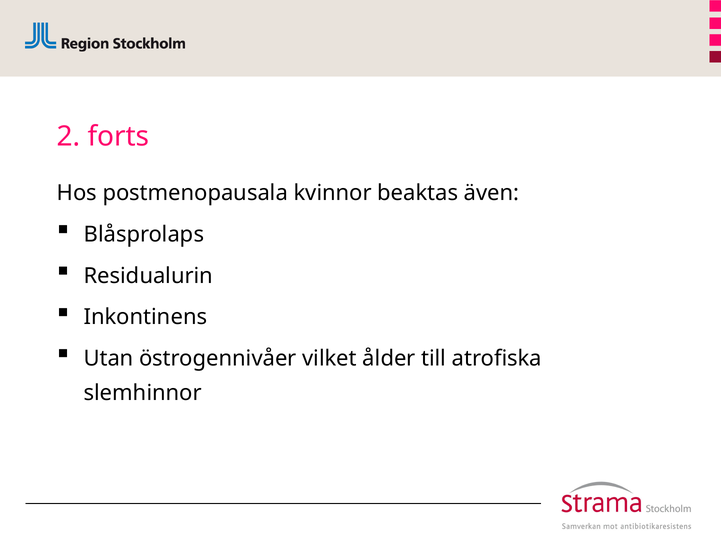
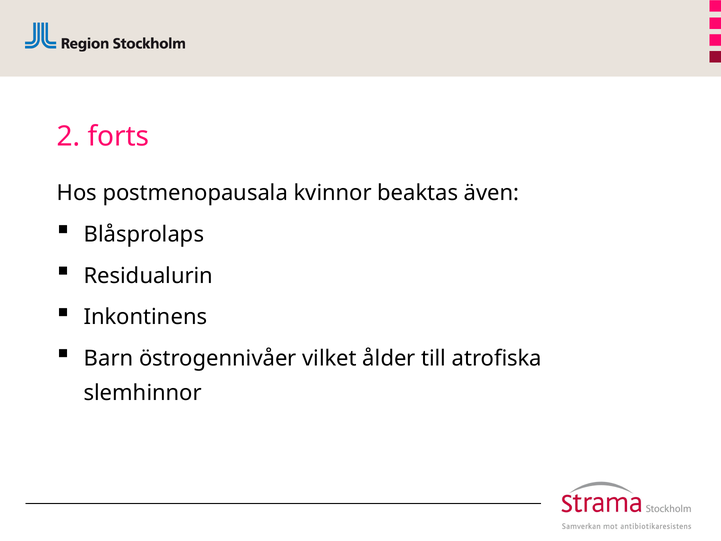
Utan: Utan -> Barn (109, 358)
